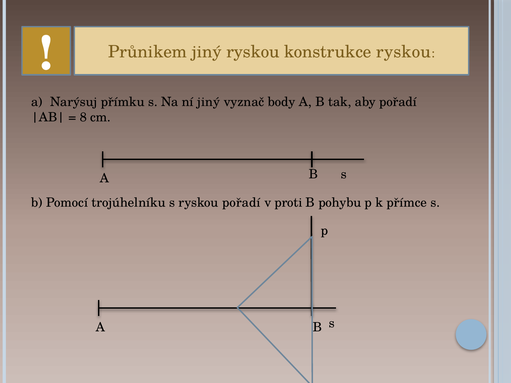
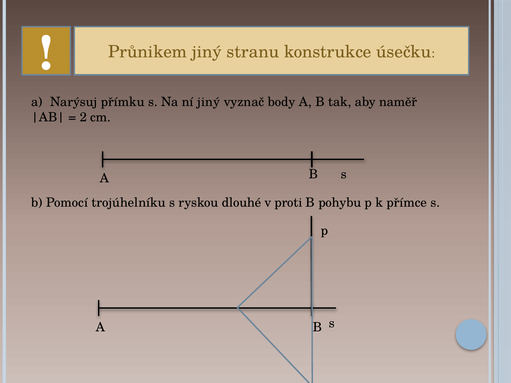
jiný ryskou: ryskou -> stranu (253, 52)
konstrukce ryskou: ryskou -> úsečku (404, 52)
aby pořadí: pořadí -> naměř (398, 102)
8: 8 -> 2 (83, 117)
ryskou pořadí: pořadí -> dlouhé (242, 203)
